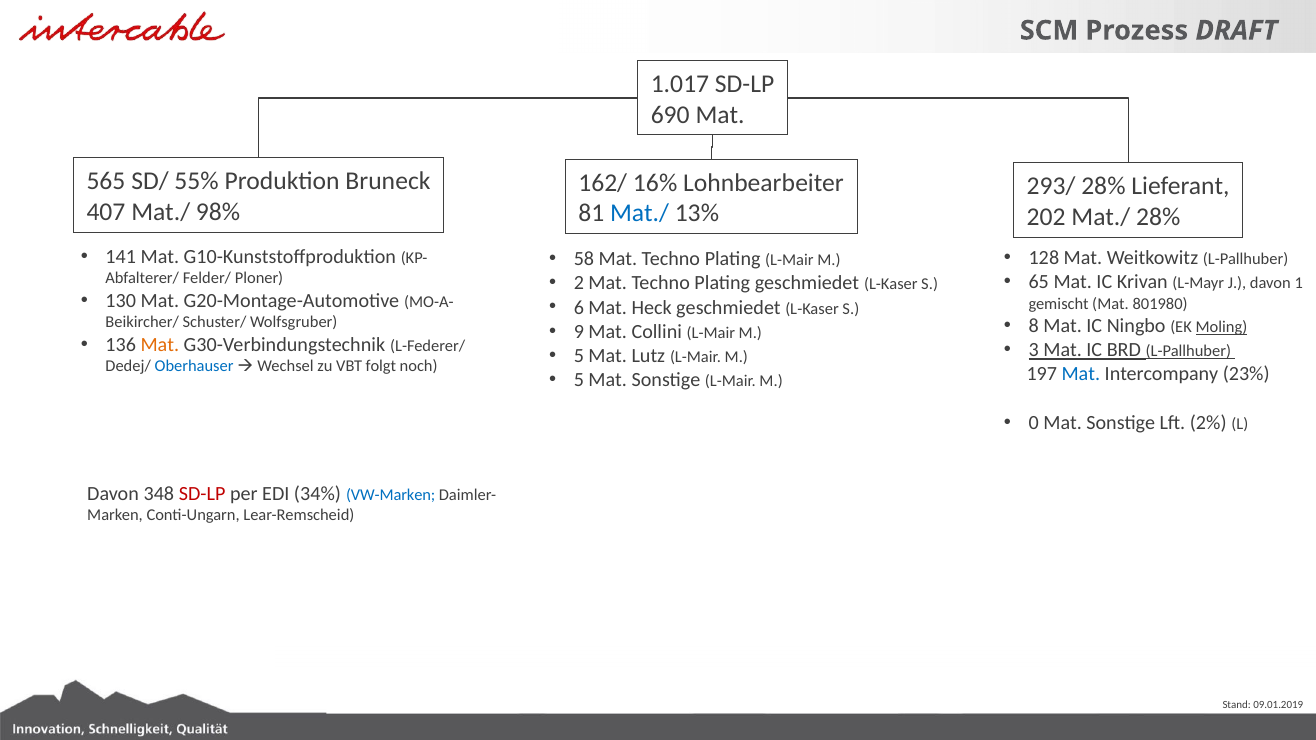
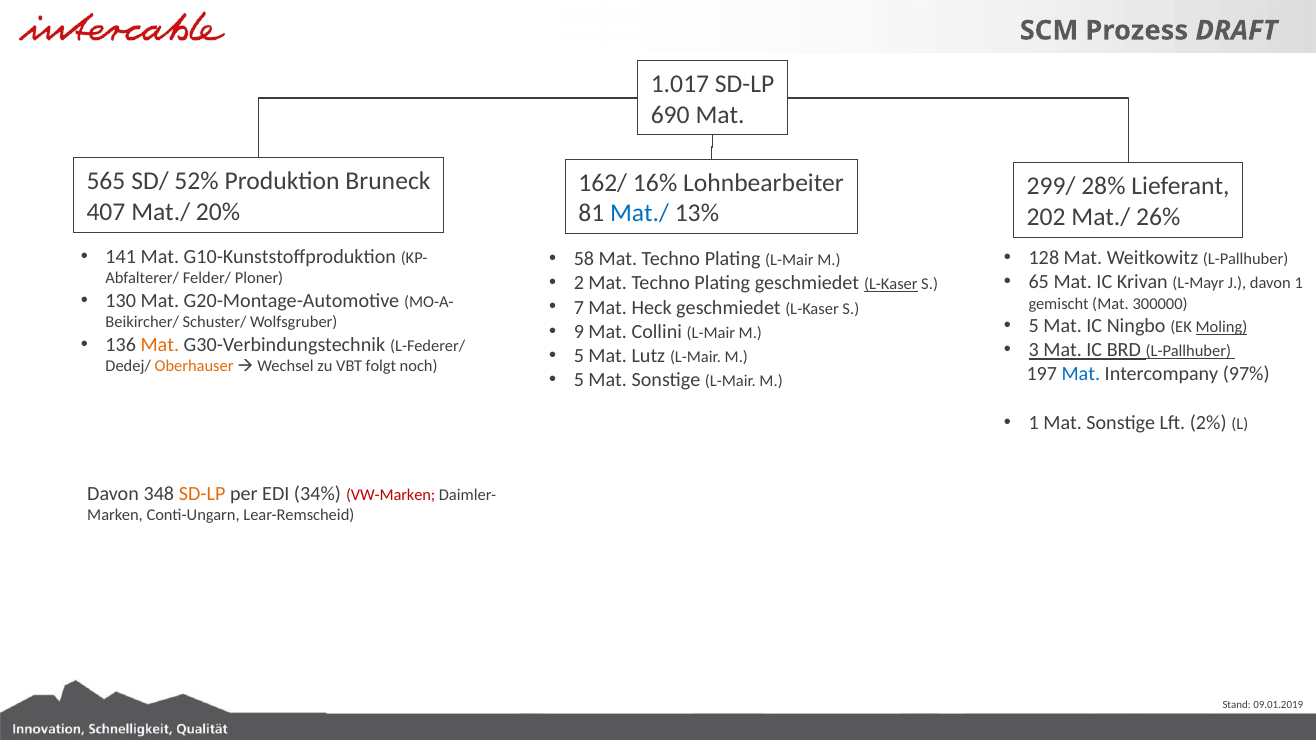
55%: 55% -> 52% (197, 182)
293/: 293/ -> 299/ (1051, 186)
98%: 98% -> 20% (218, 212)
Mat./ 28%: 28% -> 26% (1158, 217)
L-Kaser underline: none -> present (891, 285)
6: 6 -> 7 (579, 308)
801980: 801980 -> 300000 (1160, 304)
8: 8 -> 5 (1034, 326)
Oberhauser colour: blue -> orange (194, 366)
23%: 23% -> 97% (1246, 374)
0: 0 -> 1 (1034, 423)
SD-LP colour: red -> orange (202, 494)
VW-Marken colour: blue -> red (391, 495)
